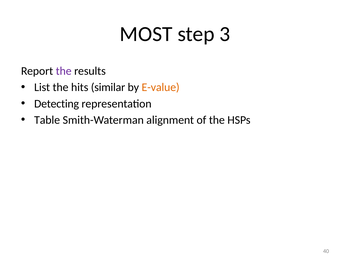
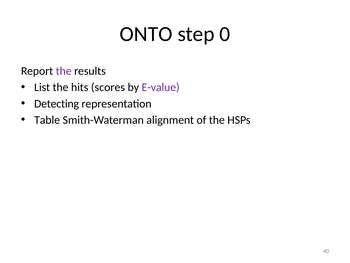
MOST: MOST -> ONTO (146, 34)
3: 3 -> 0 (225, 34)
similar: similar -> scores (108, 87)
E-value colour: orange -> purple (161, 87)
